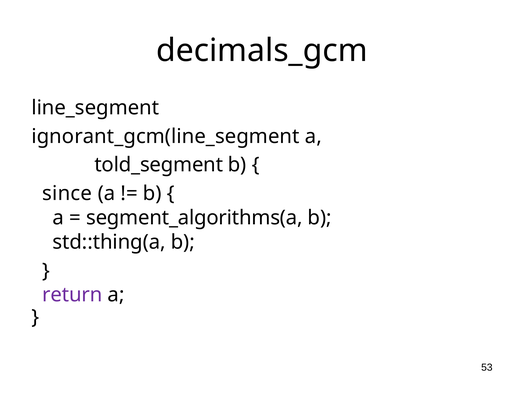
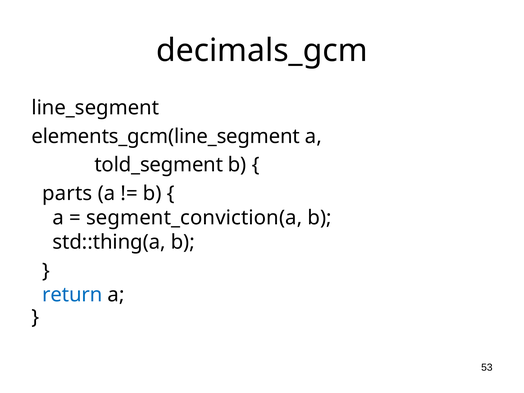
ignorant_gcm(line_segment: ignorant_gcm(line_segment -> elements_gcm(line_segment (166, 136)
since: since -> parts (67, 193)
segment_algorithms(a: segment_algorithms(a -> segment_conviction(a (194, 218)
return colour: purple -> blue (72, 295)
